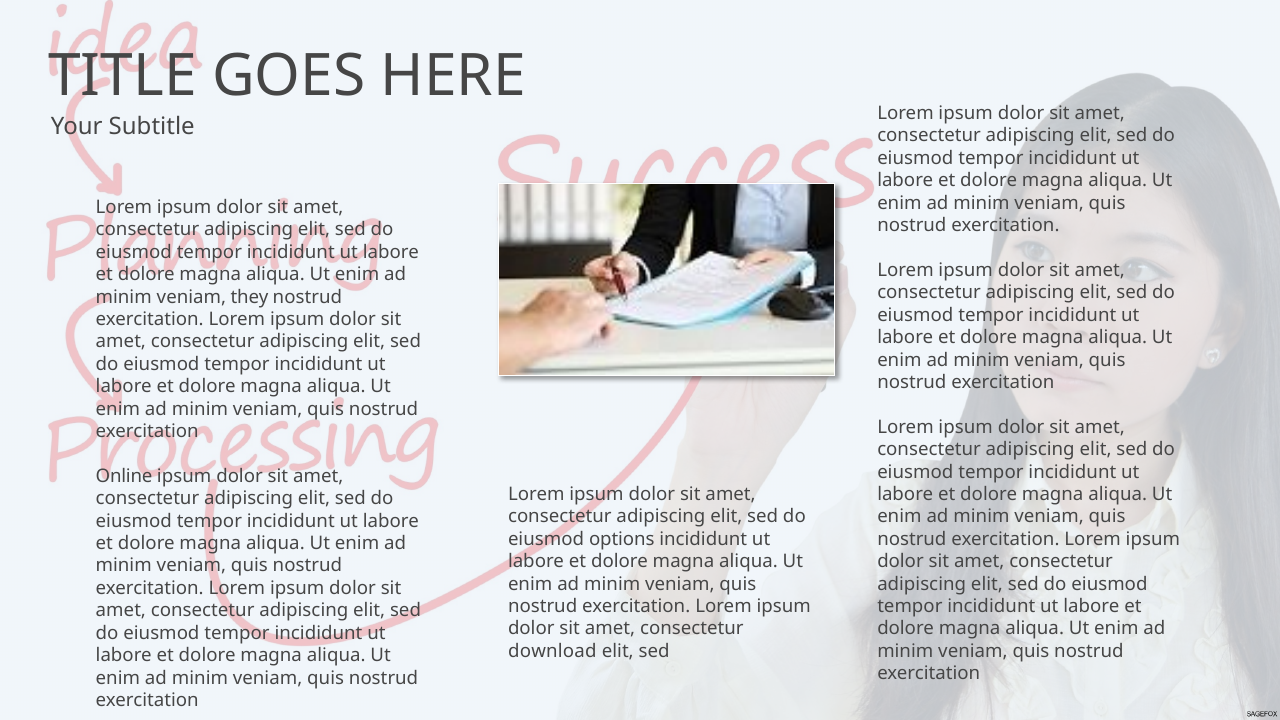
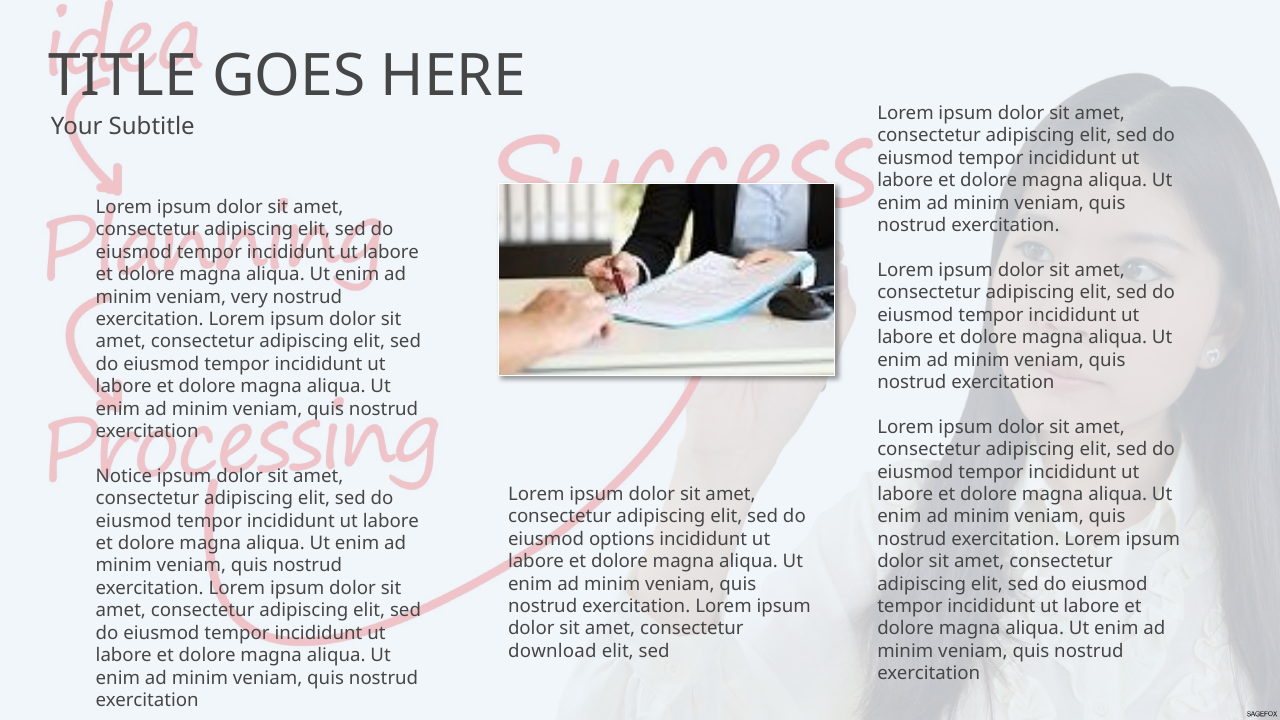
they: they -> very (249, 297)
Online: Online -> Notice (124, 476)
